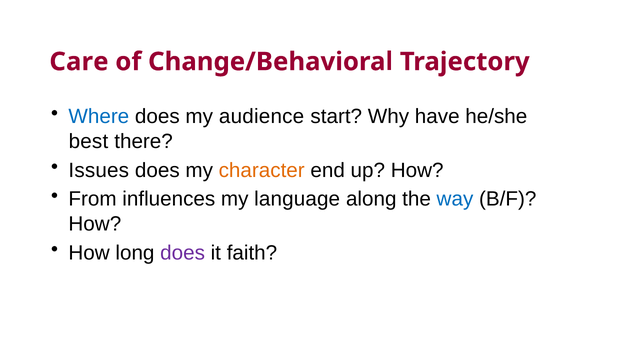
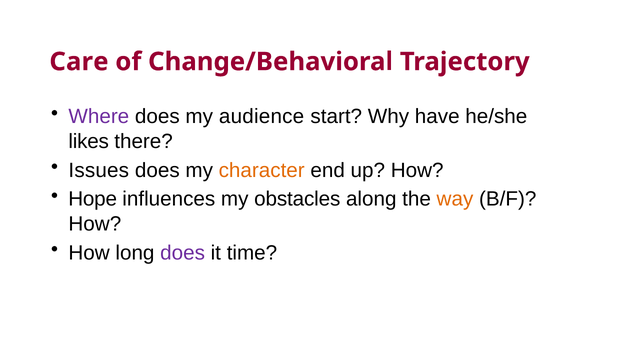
Where colour: blue -> purple (99, 117)
best: best -> likes (89, 141)
From: From -> Hope (93, 199)
language: language -> obstacles (297, 199)
way colour: blue -> orange (455, 199)
faith: faith -> time (252, 253)
